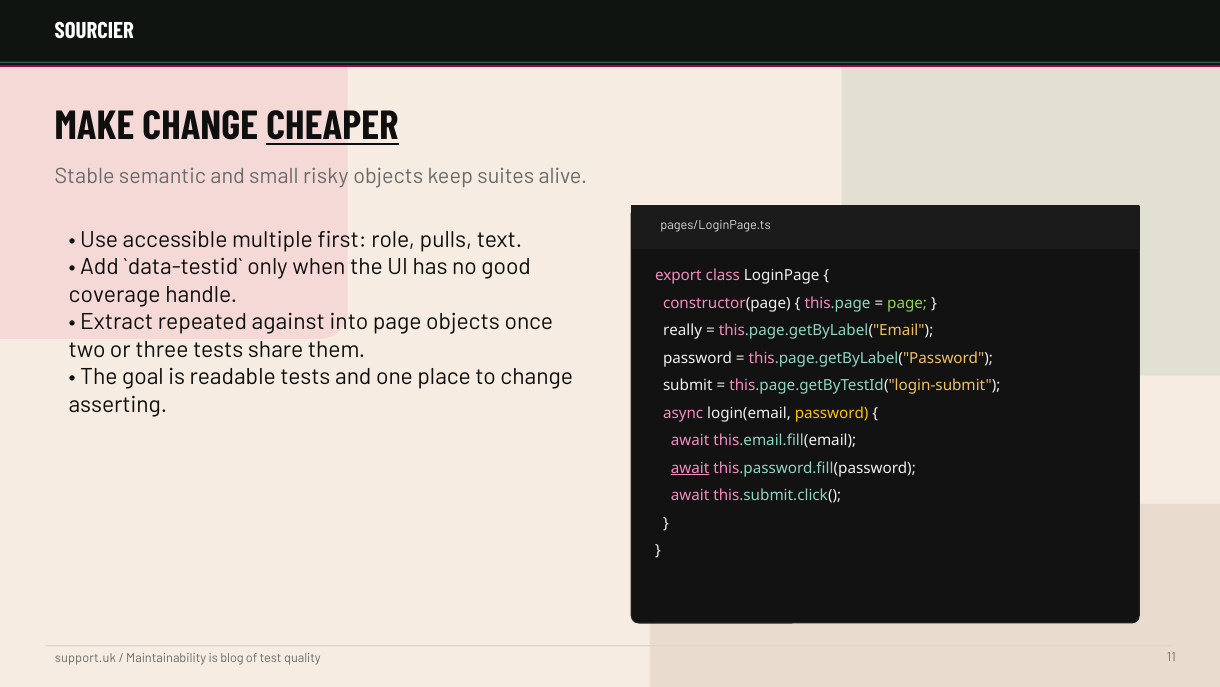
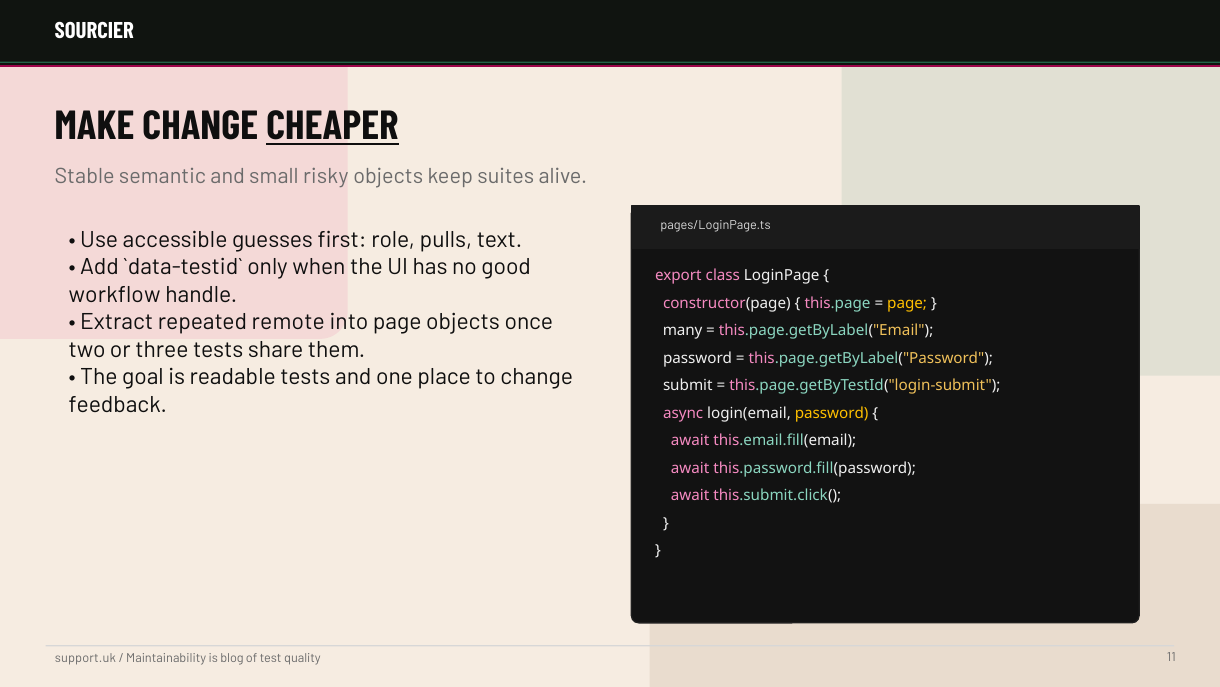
multiple: multiple -> guesses (273, 239)
coverage: coverage -> workflow (115, 294)
page colour: light green -> yellow (907, 303)
against: against -> remote (288, 322)
really: really -> many (683, 330)
asserting: asserting -> feedback (118, 404)
await underline: present -> none (690, 468)
